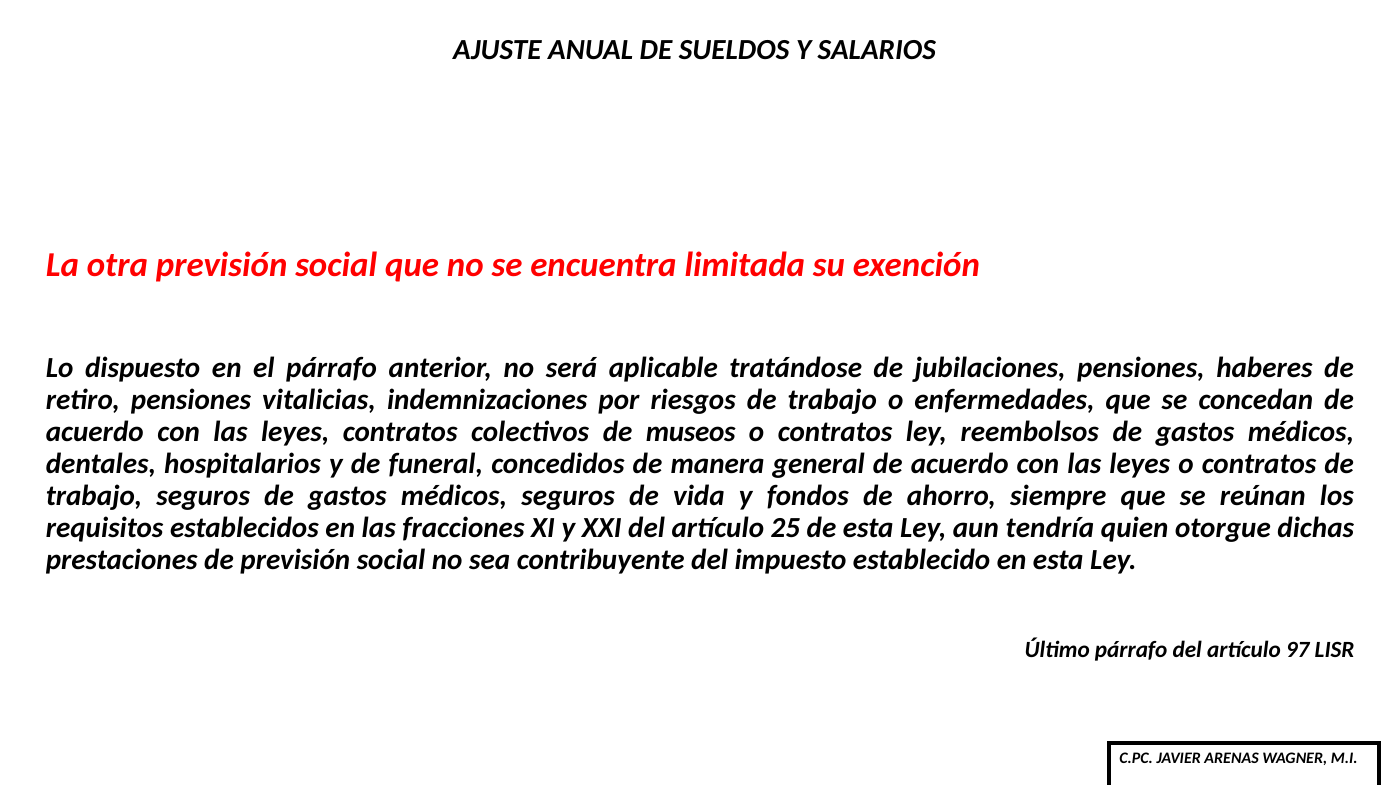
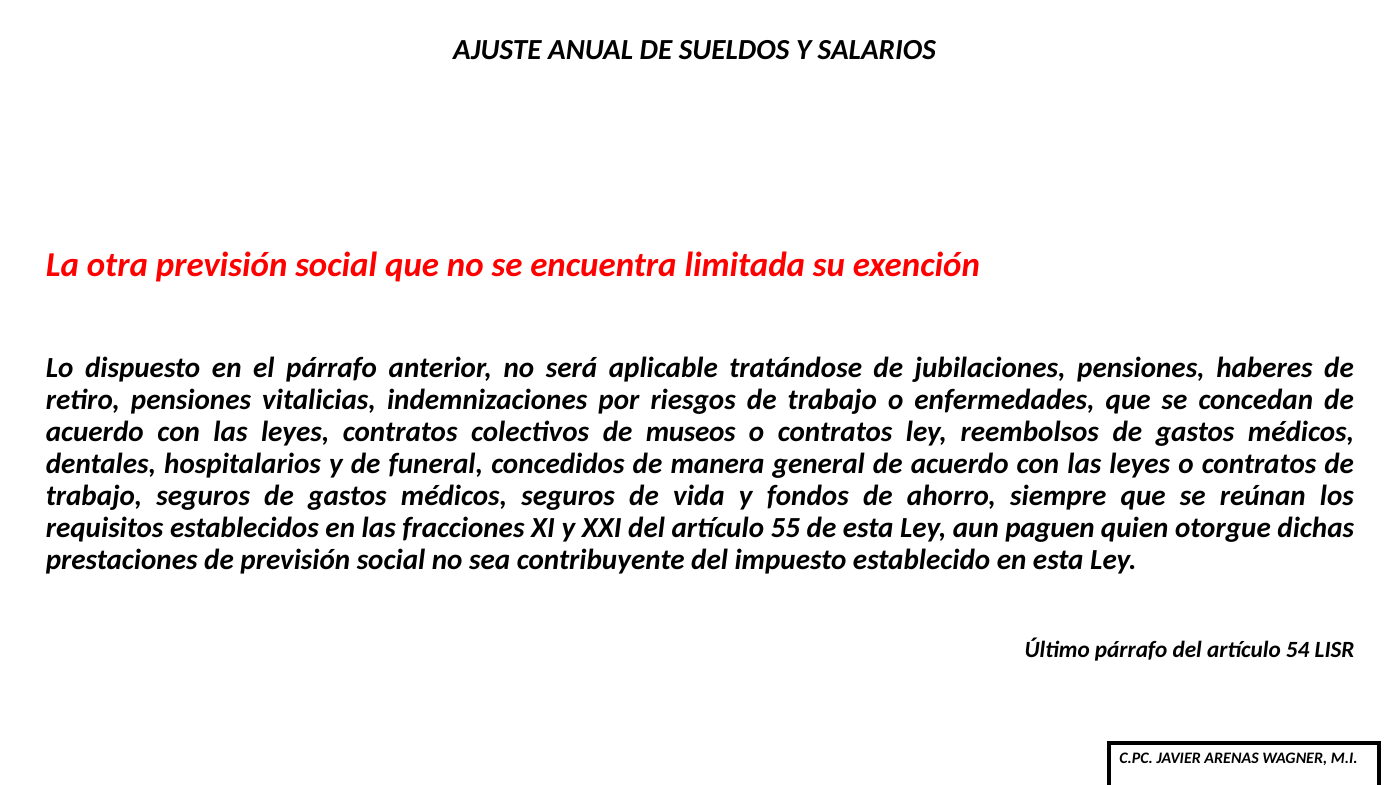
25: 25 -> 55 (785, 528)
tendría: tendría -> paguen (1050, 528)
97: 97 -> 54 (1298, 650)
